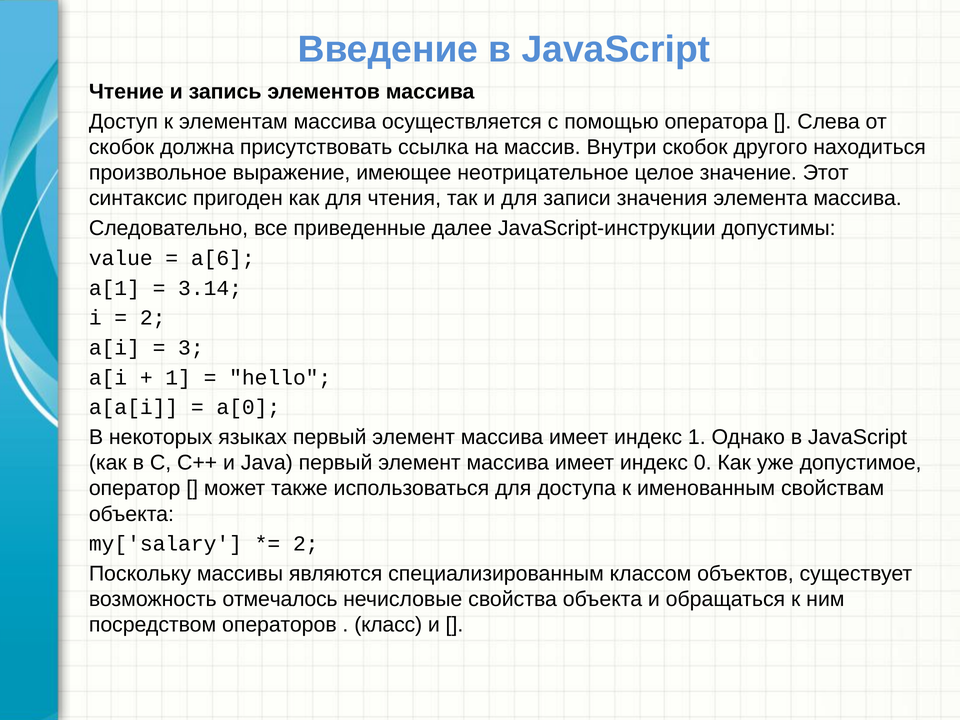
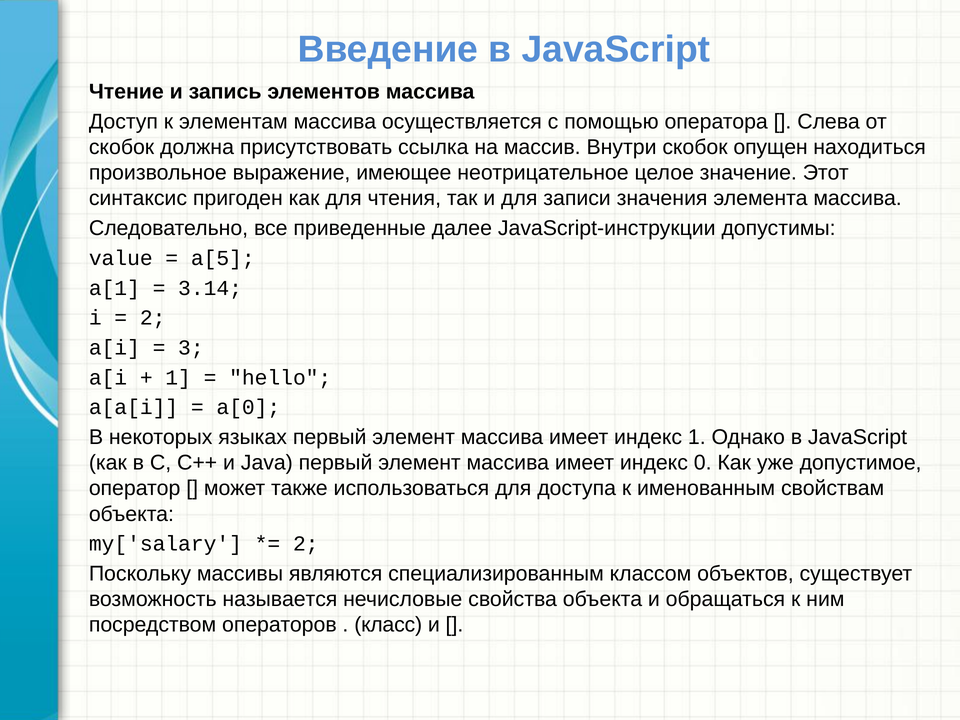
другого: другого -> опущен (771, 147)
a[6: a[6 -> a[5 (223, 258)
отмечалось: отмечалось -> называется (280, 599)
